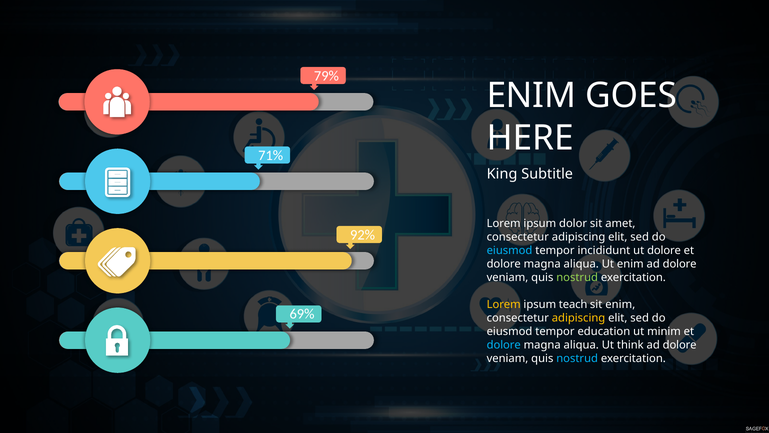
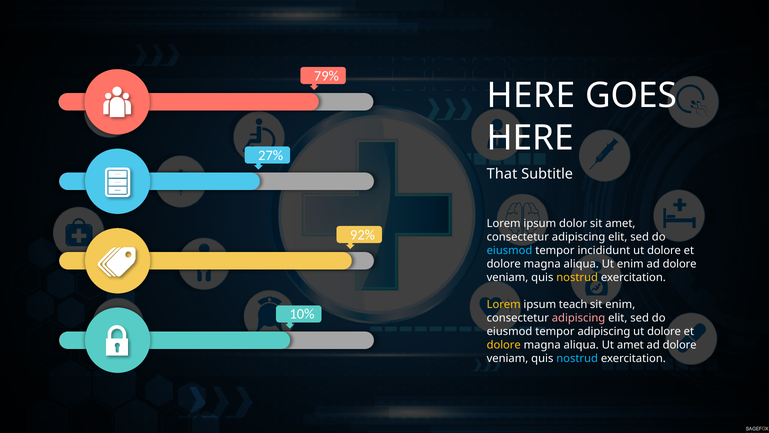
ENIM: ENIM -> HERE (531, 96)
71%: 71% -> 27% (271, 155)
King: King -> That (502, 174)
nostrud colour: light green -> yellow (577, 277)
69%: 69% -> 10% (302, 314)
adipiscing colour: yellow -> pink (579, 318)
tempor education: education -> adipiscing (604, 331)
minim: minim -> dolore (664, 331)
dolore colour: light blue -> yellow (504, 345)
Ut think: think -> amet (630, 345)
